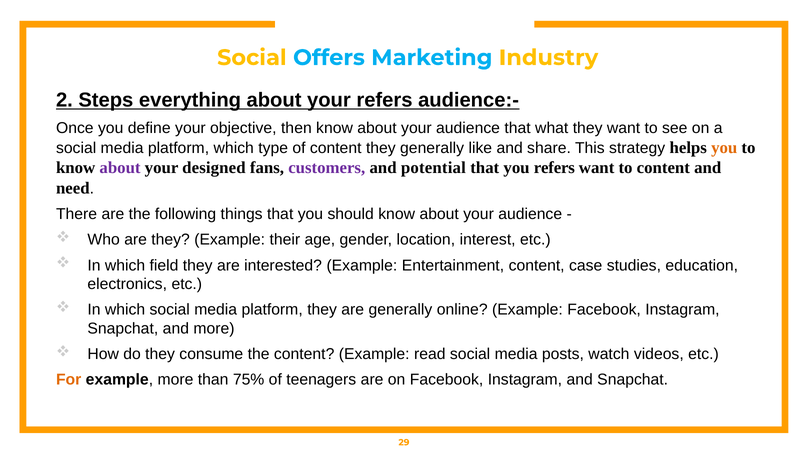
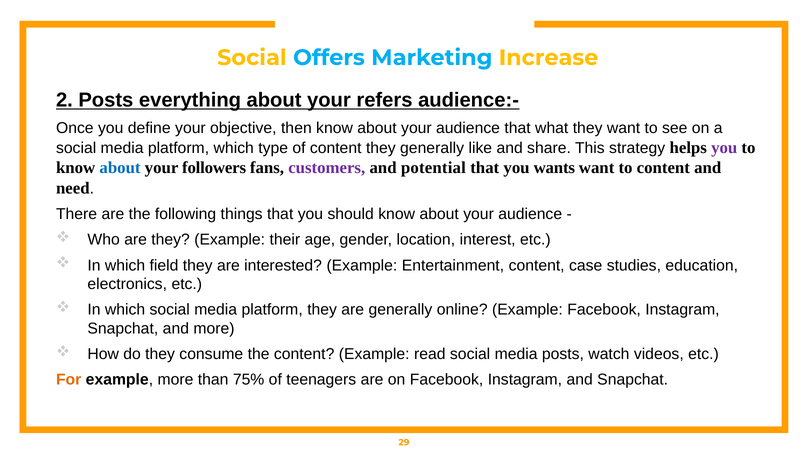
Industry: Industry -> Increase (549, 58)
Steps: Steps -> Posts (106, 100)
you colour: orange -> purple (724, 148)
about colour: purple -> blue (120, 168)
designed: designed -> followers (214, 168)
you refers: refers -> wants (554, 168)
